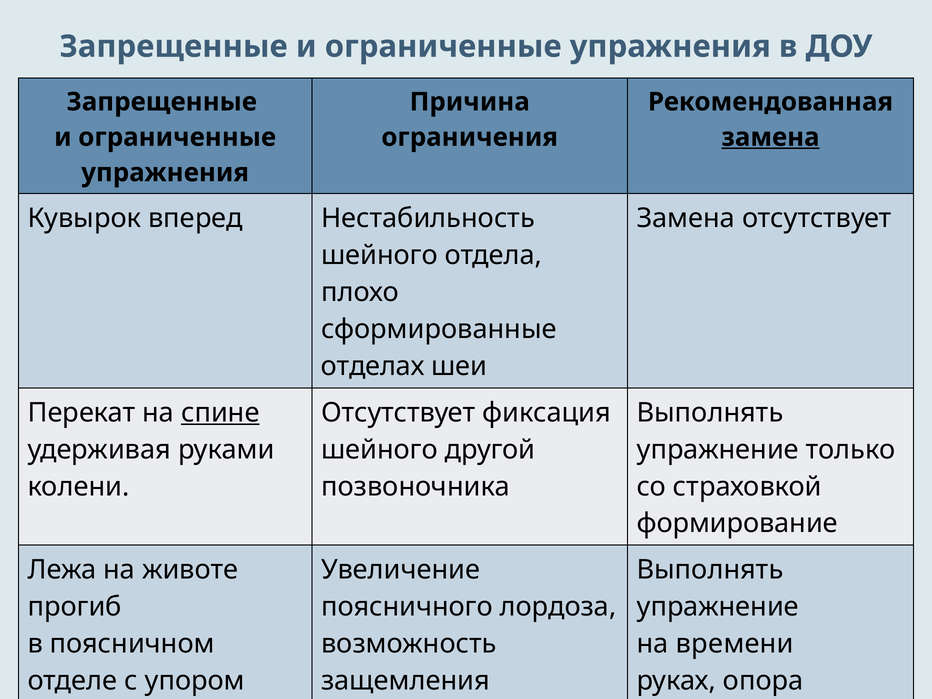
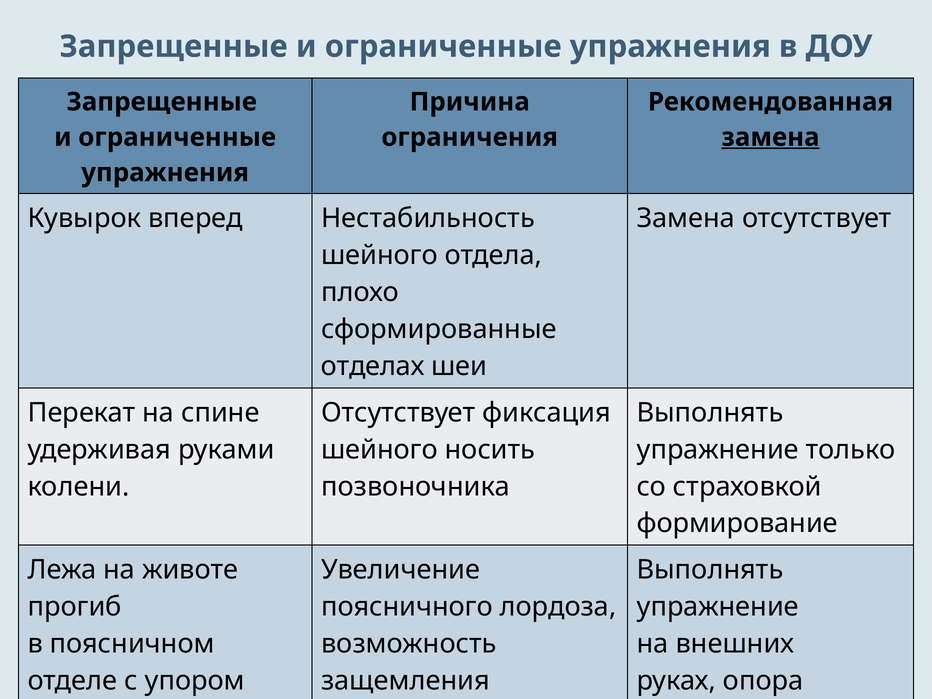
спине underline: present -> none (220, 413)
другой: другой -> носить (490, 450)
времени: времени -> внешних (735, 644)
